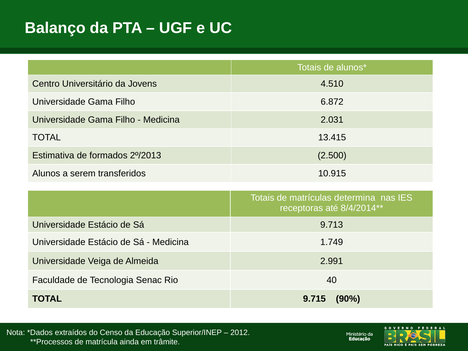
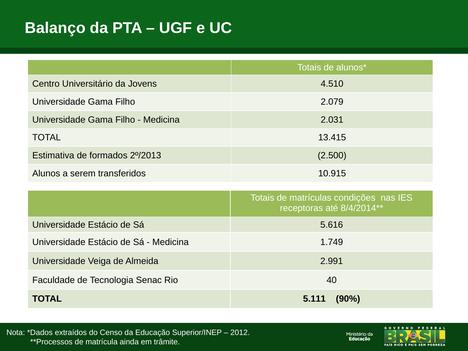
6.872: 6.872 -> 2.079 (332, 102)
determina: determina -> condições (355, 198)
9.713: 9.713 -> 5.616 (332, 225)
9.715: 9.715 -> 5.111 (314, 299)
